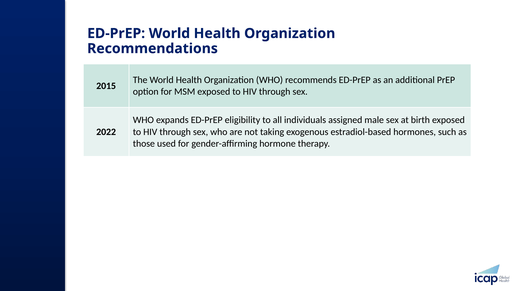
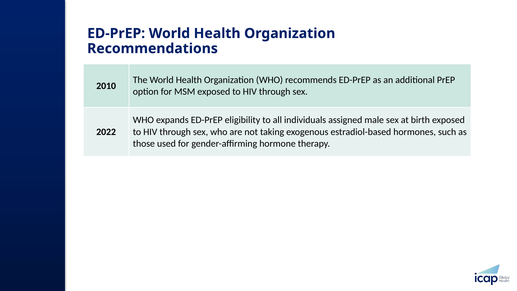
2015: 2015 -> 2010 (106, 86)
